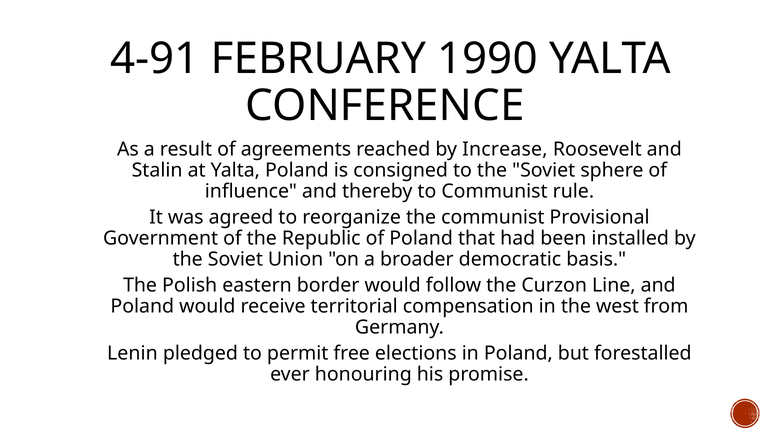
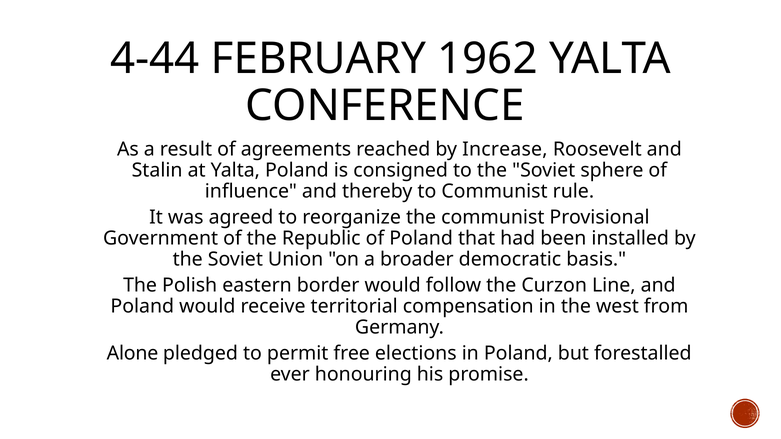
4-91: 4-91 -> 4-44 (155, 59)
1990: 1990 -> 1962 (487, 59)
Lenin: Lenin -> Alone (133, 354)
